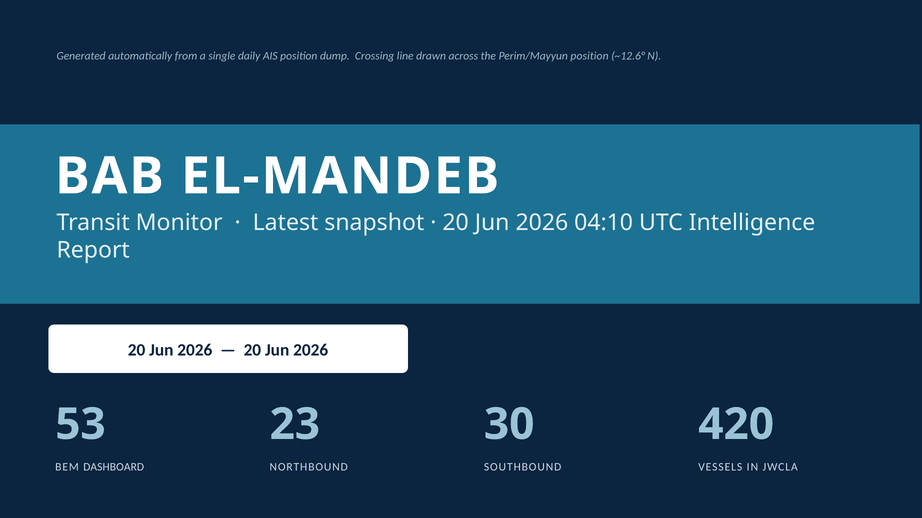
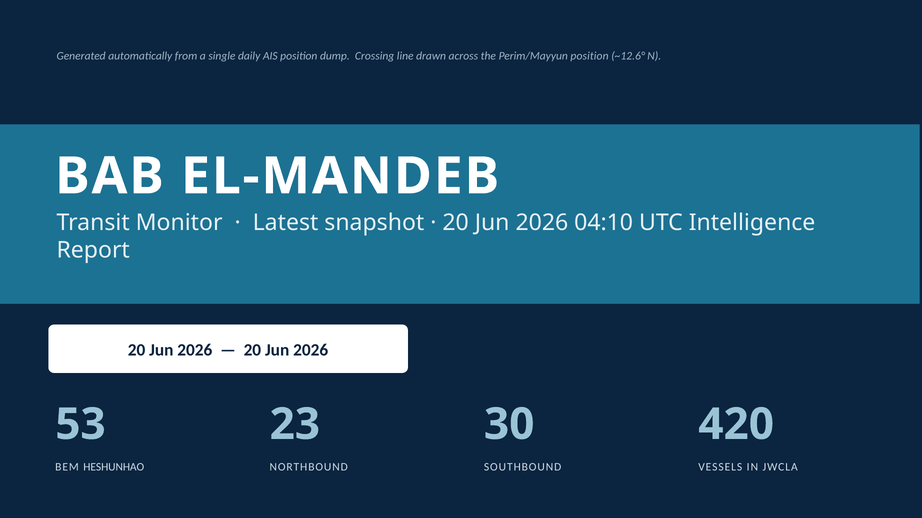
DASHBOARD: DASHBOARD -> HESHUNHAO (114, 468)
